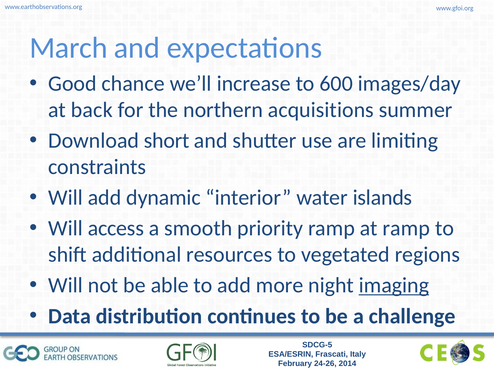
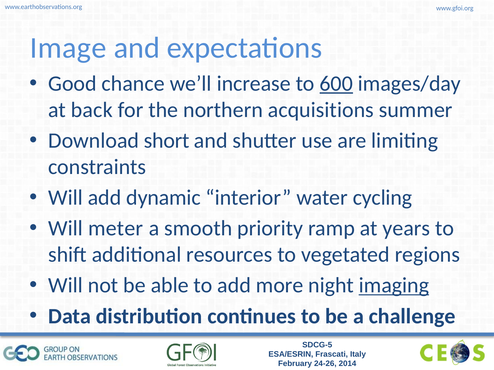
March: March -> Image (68, 48)
600 underline: none -> present (336, 84)
islands: islands -> cycling (382, 198)
access: access -> meter (116, 229)
at ramp: ramp -> years (406, 229)
